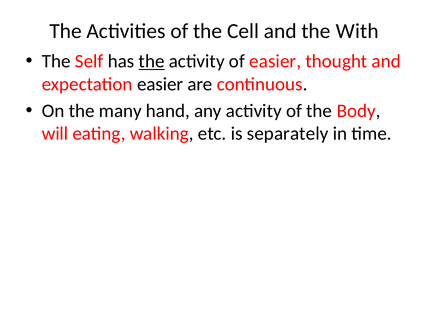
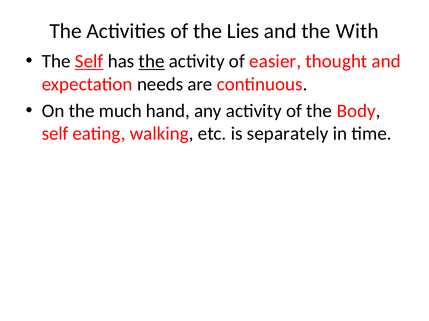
Cell: Cell -> Lies (243, 31)
Self underline: none -> present (89, 61)
expectation easier: easier -> needs (160, 84)
many: many -> much (120, 111)
will: will -> self (55, 134)
